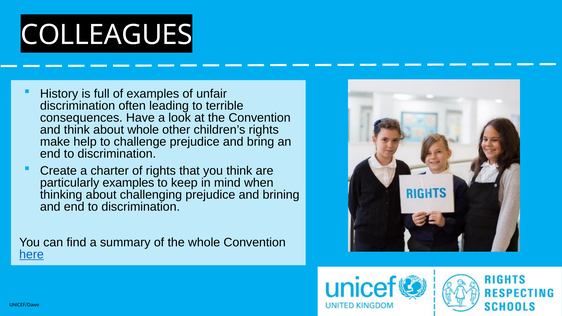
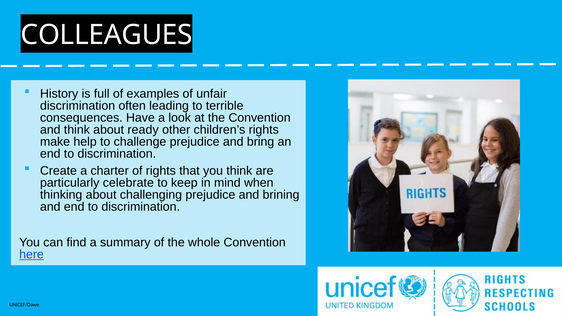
about whole: whole -> ready (143, 130)
particularly examples: examples -> celebrate (128, 183)
